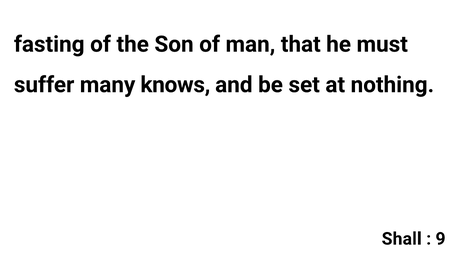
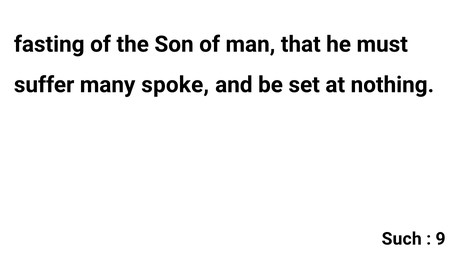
knows: knows -> spoke (175, 85)
Shall: Shall -> Such (402, 239)
